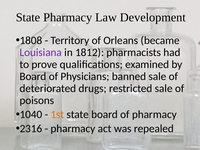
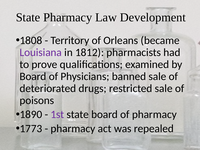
1040: 1040 -> 1890 (31, 114)
1st colour: orange -> purple (57, 114)
2316: 2316 -> 1773 (31, 129)
